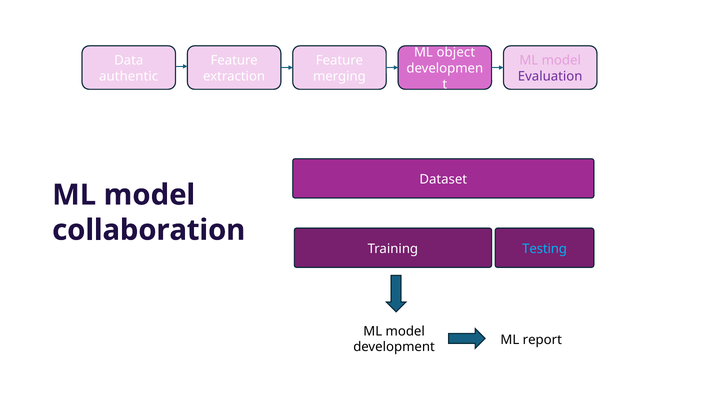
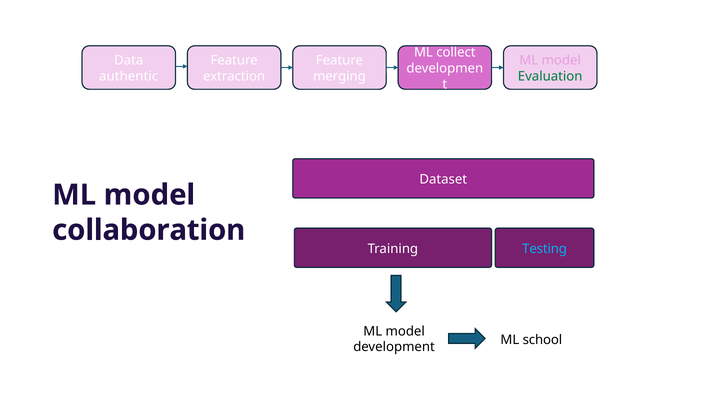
object: object -> collect (456, 53)
Evaluation colour: purple -> green (550, 76)
report: report -> school (542, 340)
